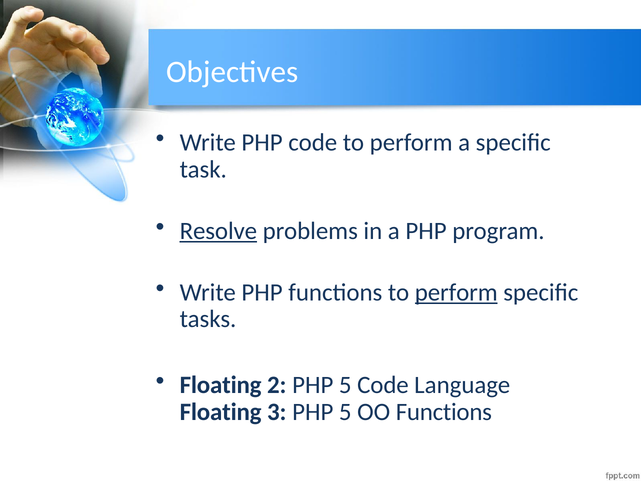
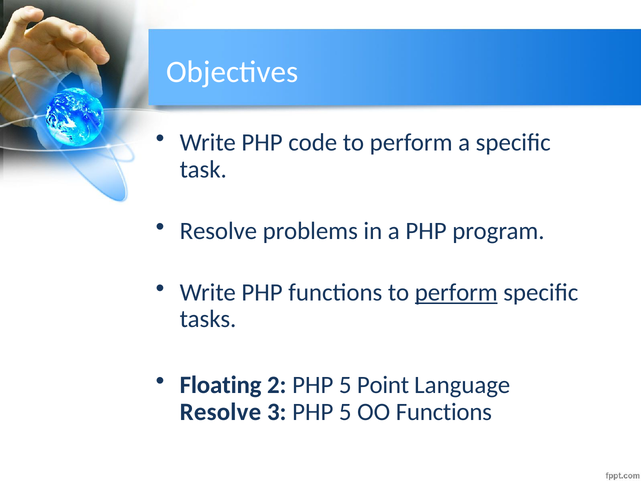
Resolve underline: present -> none (218, 231)
5 Code: Code -> Point (383, 385)
Floating: Floating -> Resolve (220, 412)
